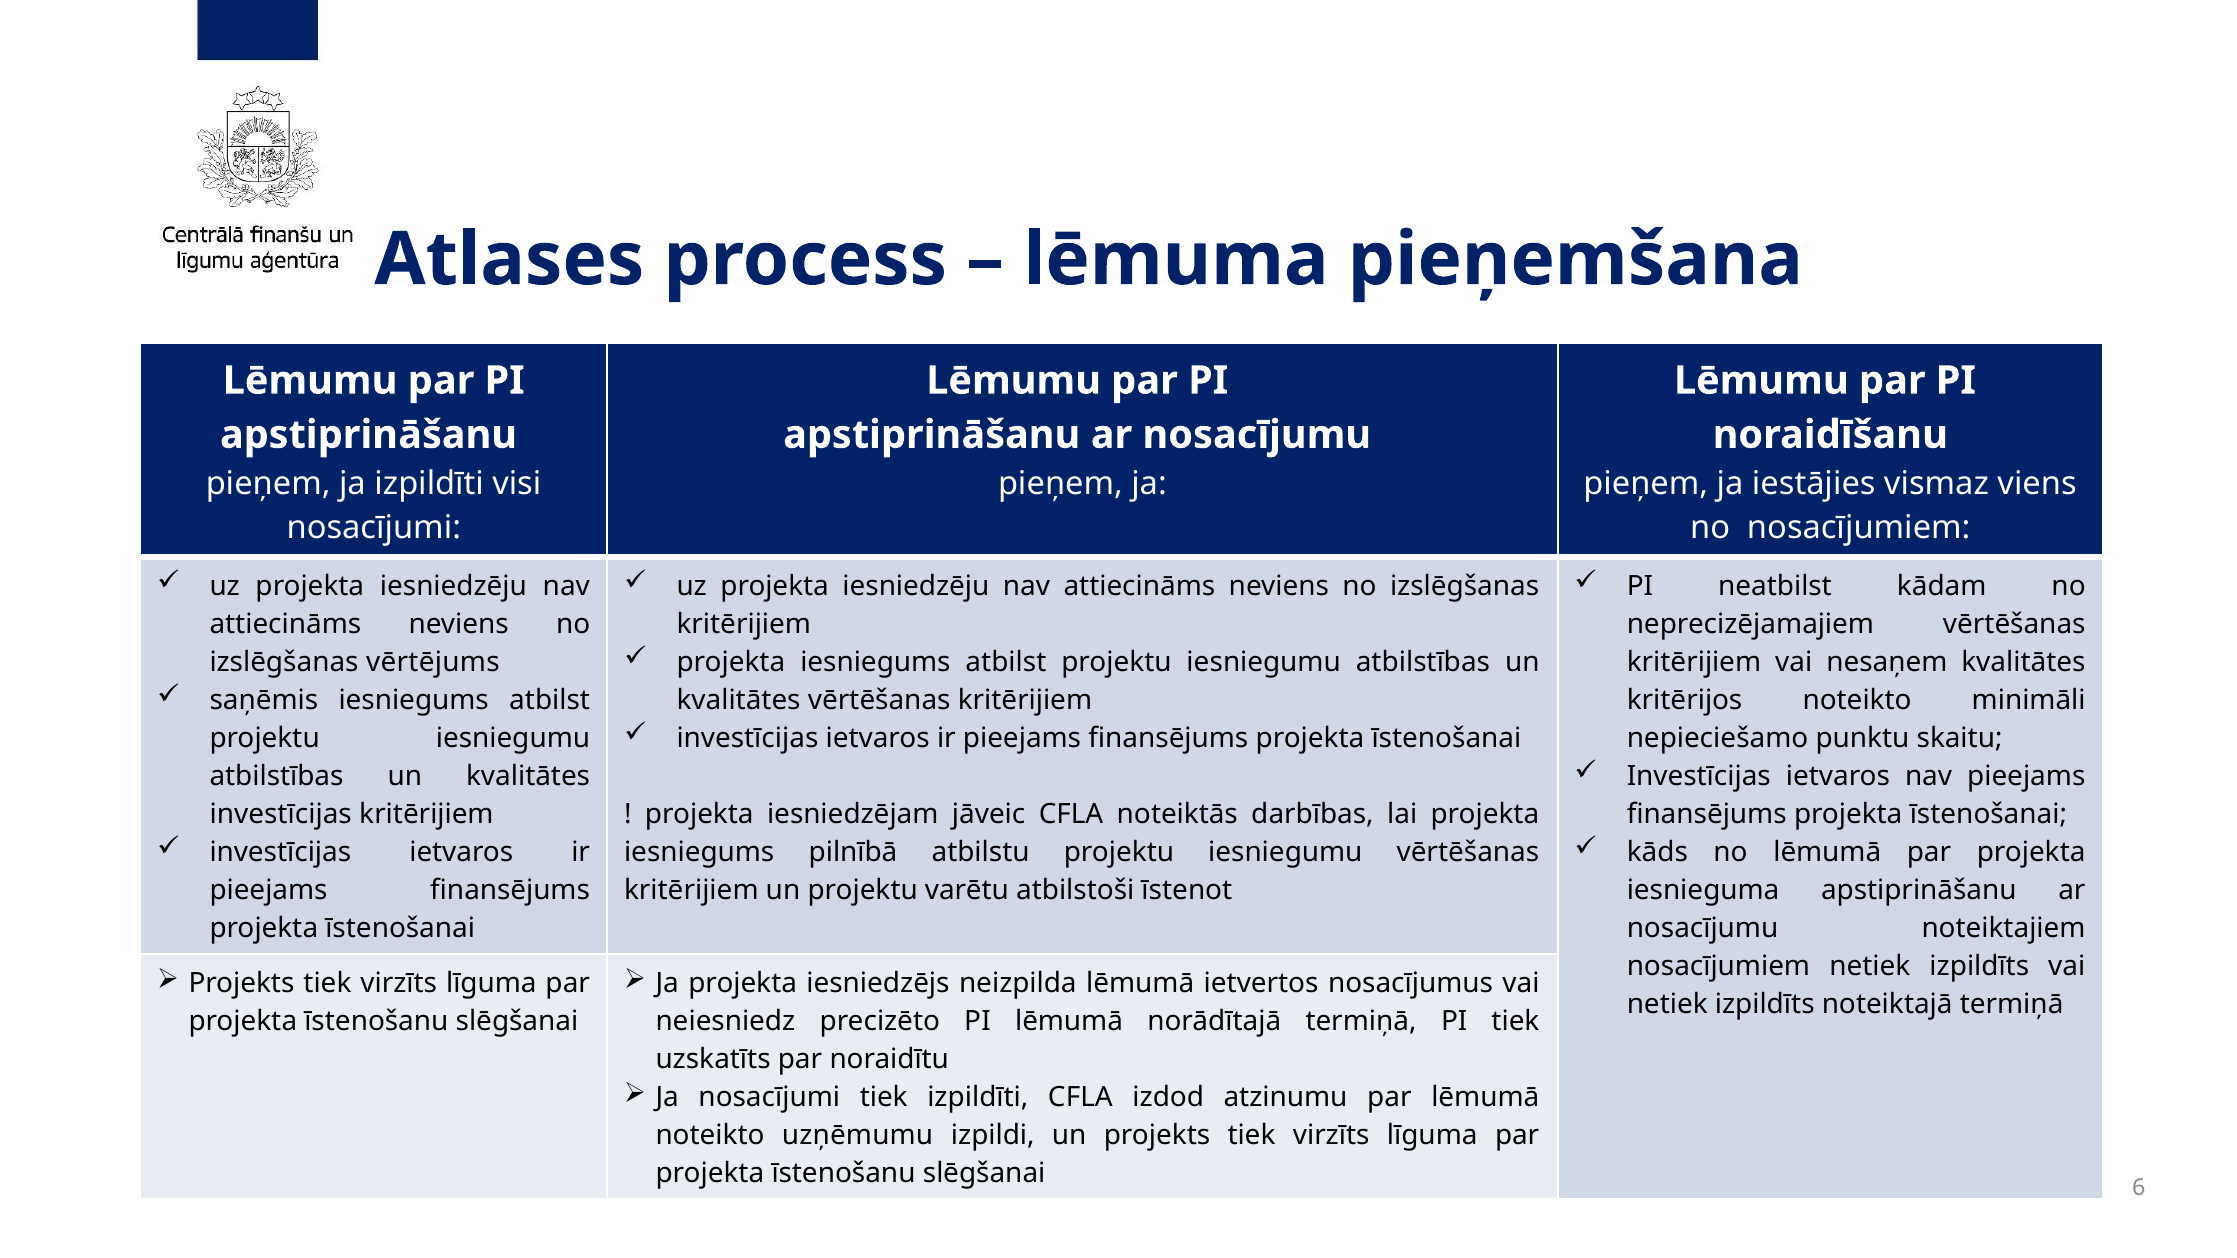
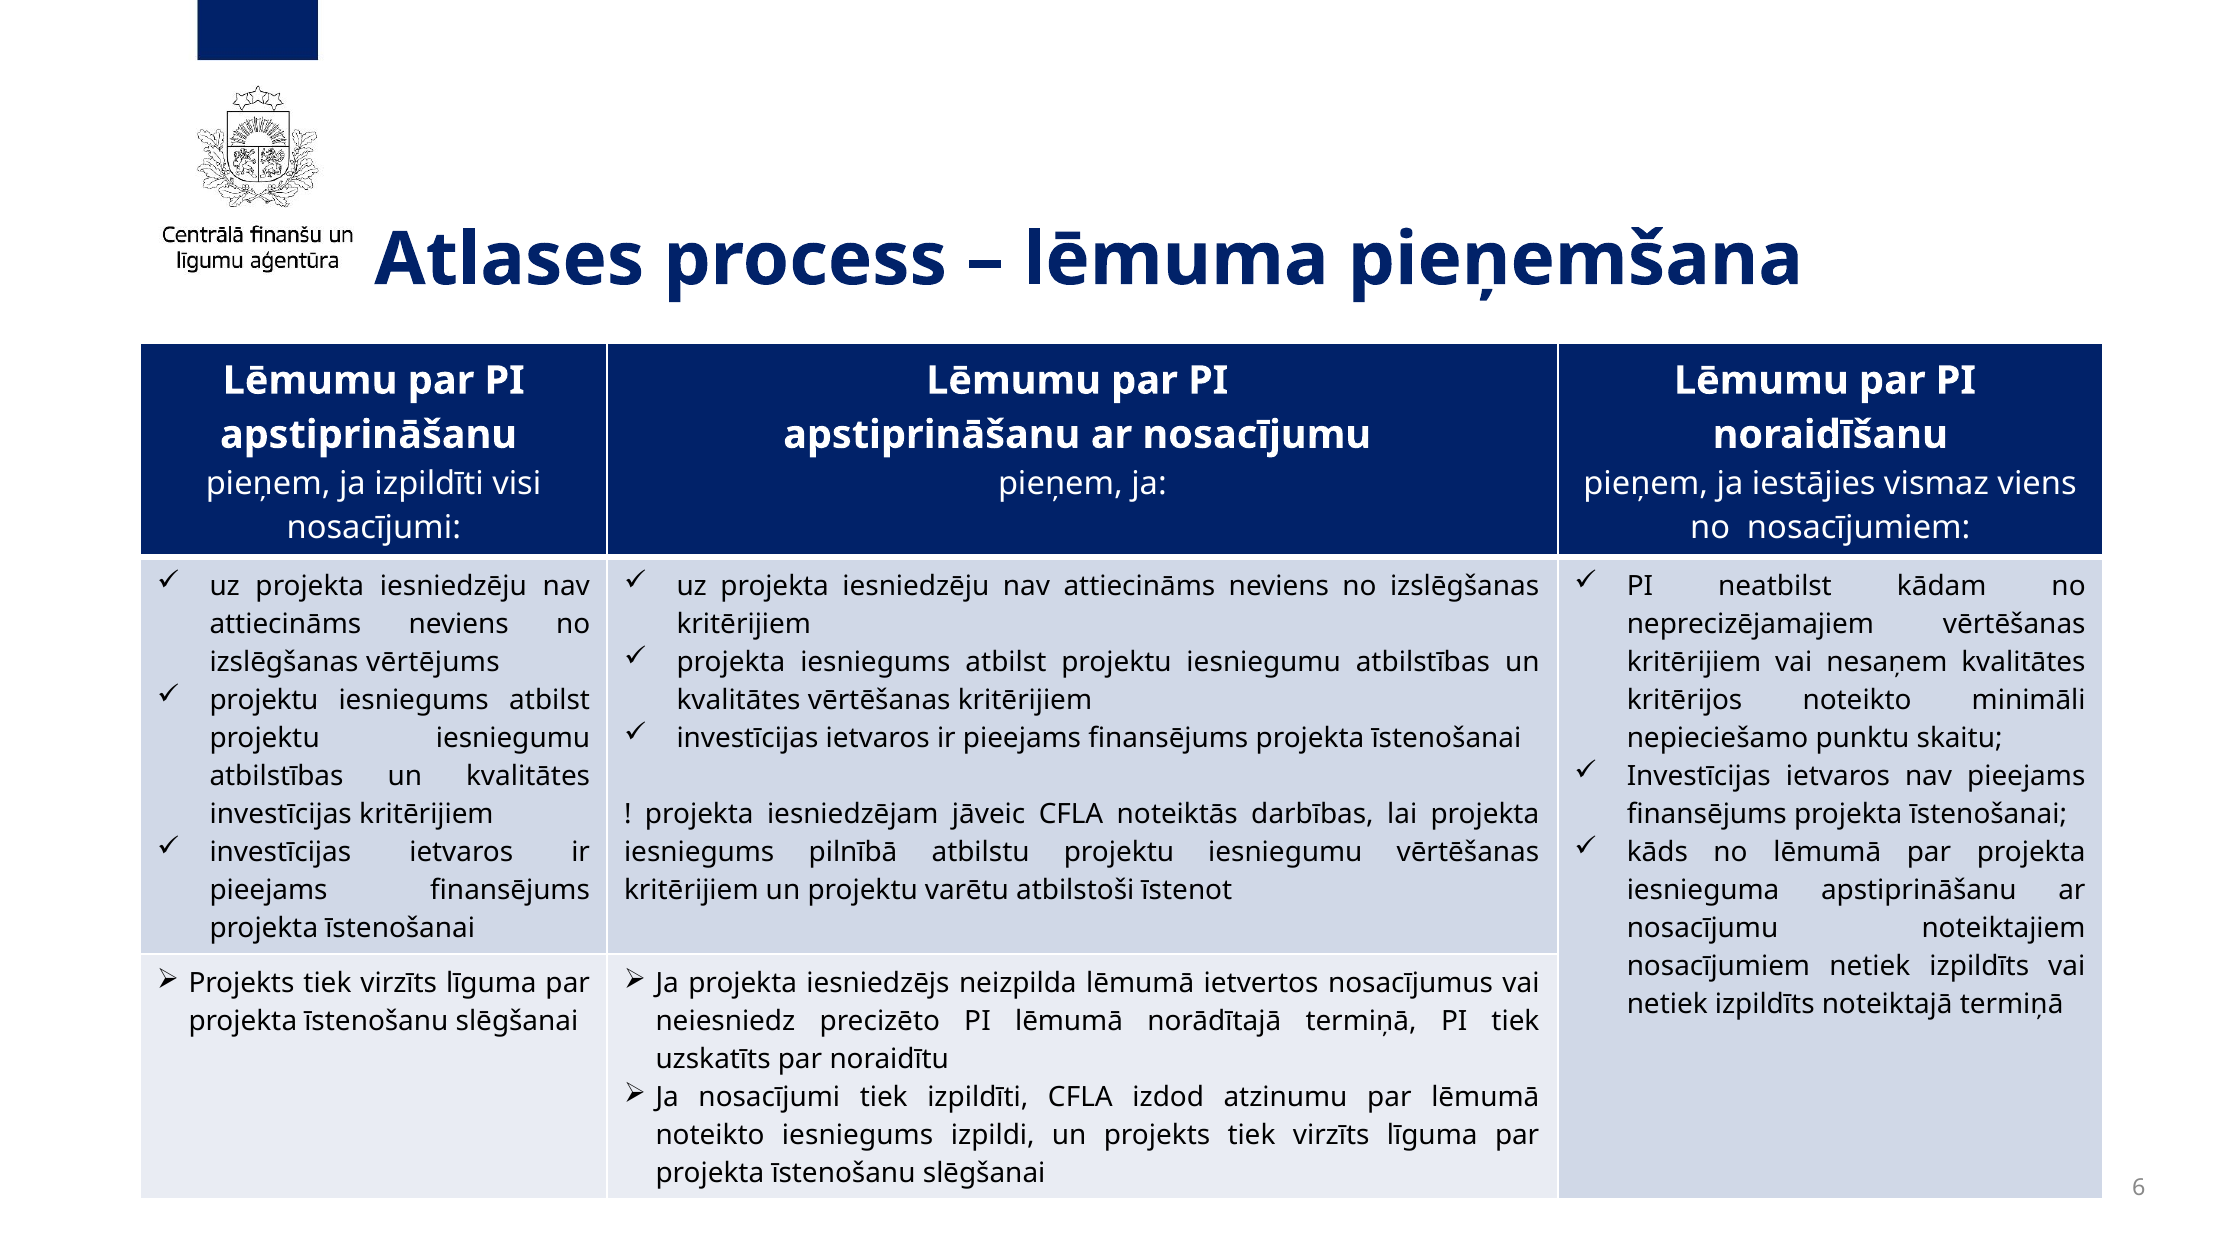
saņēmis: saņēmis -> projektu (264, 700)
noteikto uzņēmumu: uzņēmumu -> iesniegums (858, 1136)
